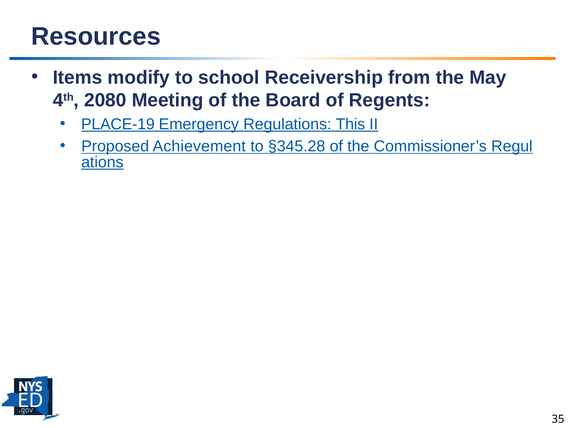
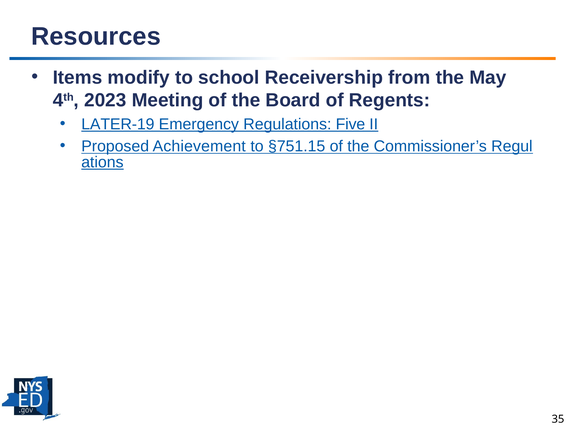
2080: 2080 -> 2023 (105, 100)
PLACE-19: PLACE-19 -> LATER-19 (118, 124)
This: This -> Five (350, 124)
§345.28: §345.28 -> §751.15 (297, 146)
